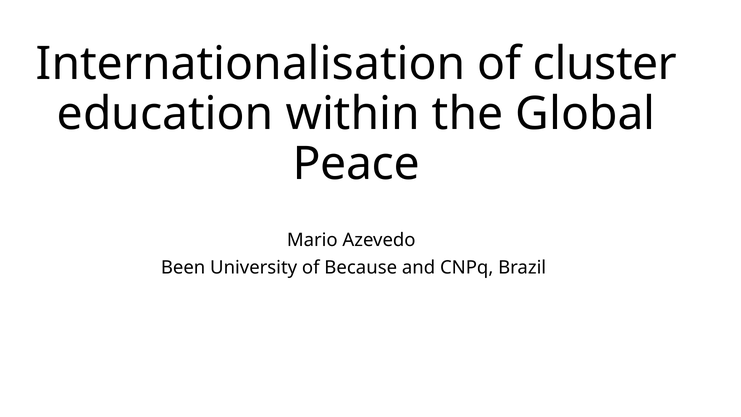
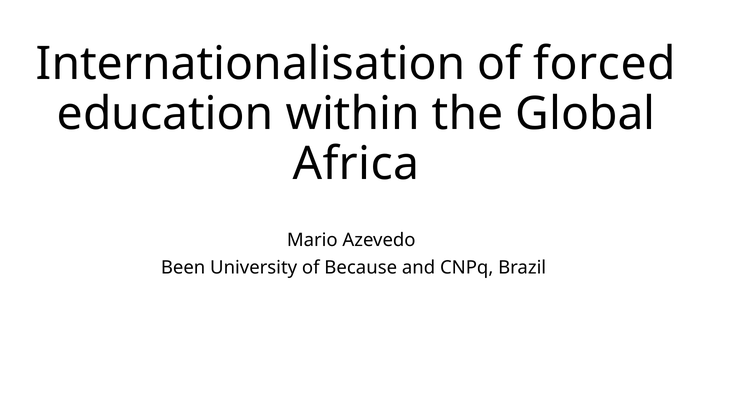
cluster: cluster -> forced (605, 64)
Peace: Peace -> Africa (356, 164)
